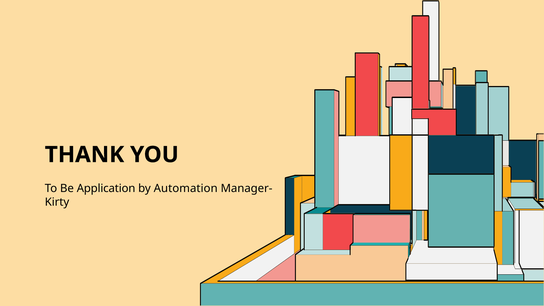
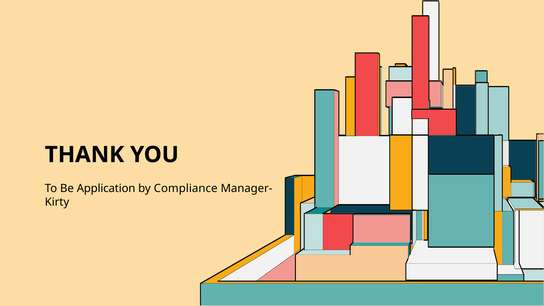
Automation: Automation -> Compliance (186, 188)
